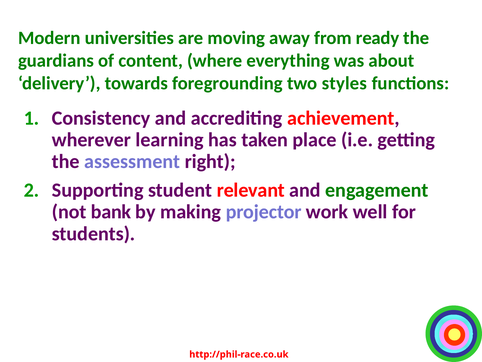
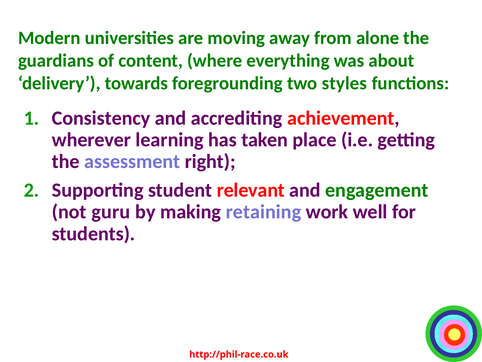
ready: ready -> alone (378, 38)
bank: bank -> guru (111, 212)
projector: projector -> retaining (264, 212)
